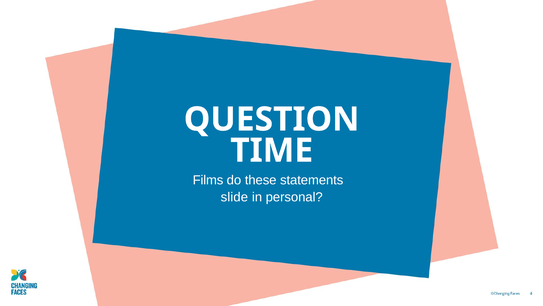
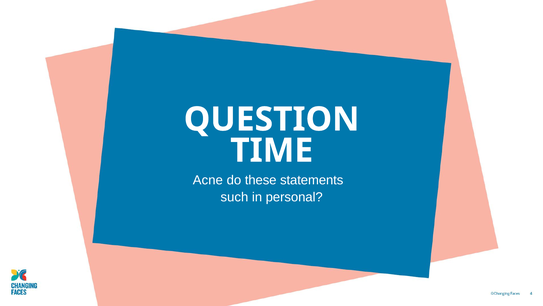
Films: Films -> Acne (208, 180)
slide: slide -> such (234, 197)
